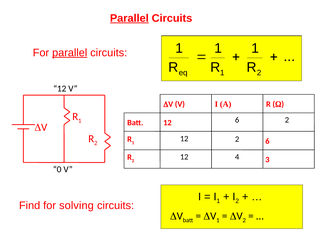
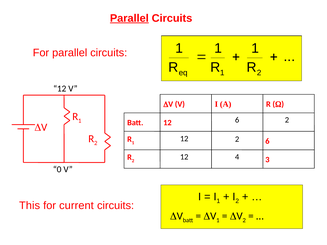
parallel underline: present -> none (70, 53)
Find: Find -> This (30, 206)
solving: solving -> current (76, 206)
